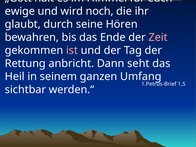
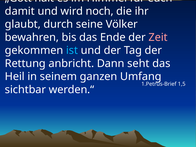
ewige: ewige -> damit (20, 11)
Hören: Hören -> Völker (122, 24)
ist colour: pink -> light blue (72, 50)
